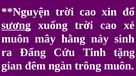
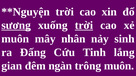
trời underline: none -> present (84, 25)
hằng: hằng -> nhân (73, 39)
tặng: tặng -> lắng (124, 53)
